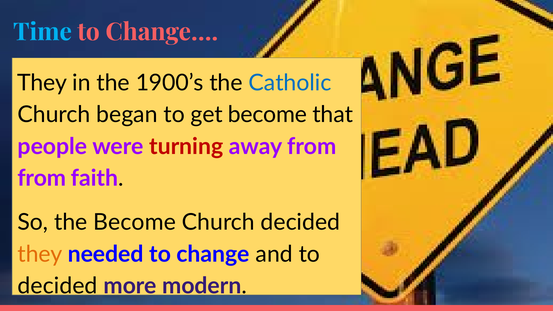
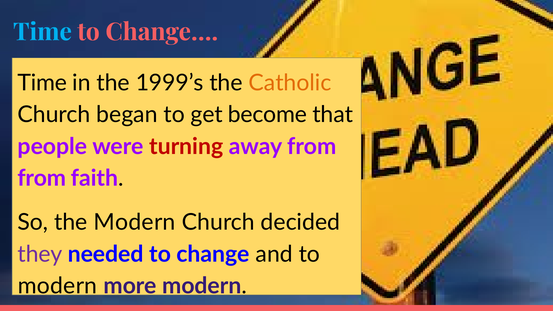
They: They -> Time (42, 83)
1900’s: 1900’s -> 1999’s (170, 83)
Catholic colour: blue -> orange (290, 83)
the Become: Become -> Modern (135, 222)
they colour: orange -> purple (40, 254)
decided: decided -> modern (57, 286)
